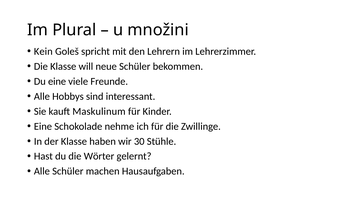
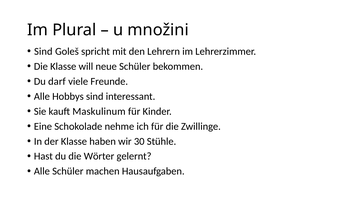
Kein: Kein -> Sind (43, 51)
Du eine: eine -> darf (57, 81)
